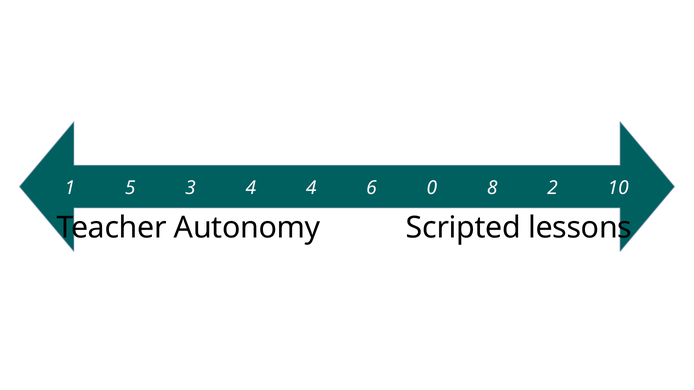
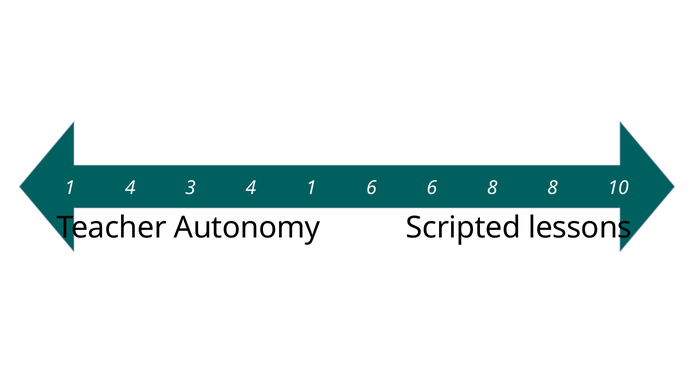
1 5: 5 -> 4 (130, 188)
4 4: 4 -> 1 (311, 188)
6 0: 0 -> 6 (432, 188)
8 2: 2 -> 8 (553, 188)
